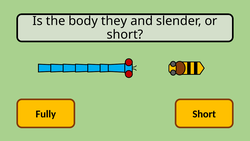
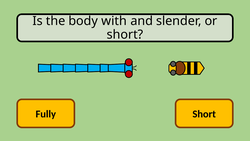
they: they -> with (114, 21)
